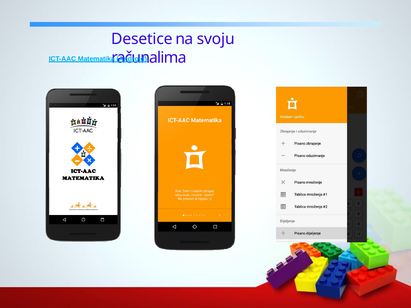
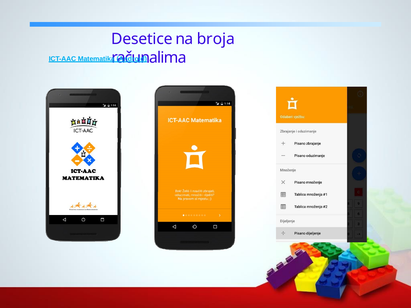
svoju: svoju -> broja (216, 39)
